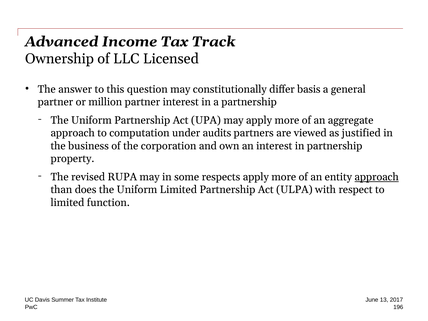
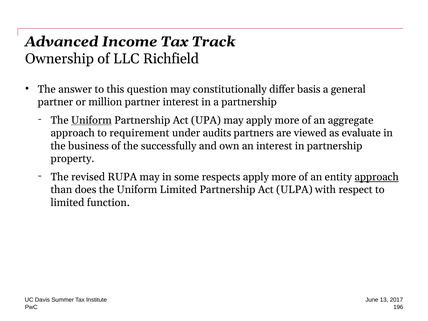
Licensed: Licensed -> Richfield (171, 59)
Uniform underline: none -> present (91, 120)
computation: computation -> requirement (139, 133)
justified: justified -> evaluate (361, 133)
corporation: corporation -> successfully (169, 146)
